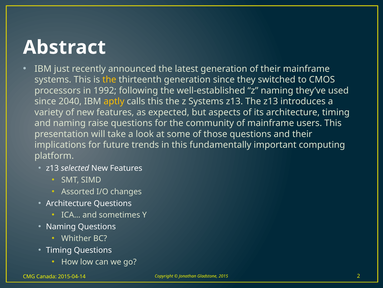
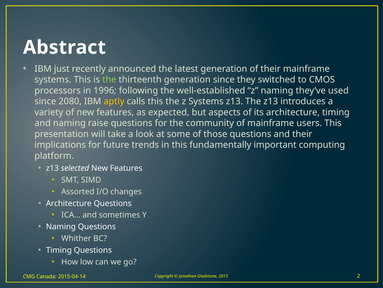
the colour: yellow -> light green (109, 79)
1992: 1992 -> 1996 (105, 90)
2040: 2040 -> 2080 (70, 101)
